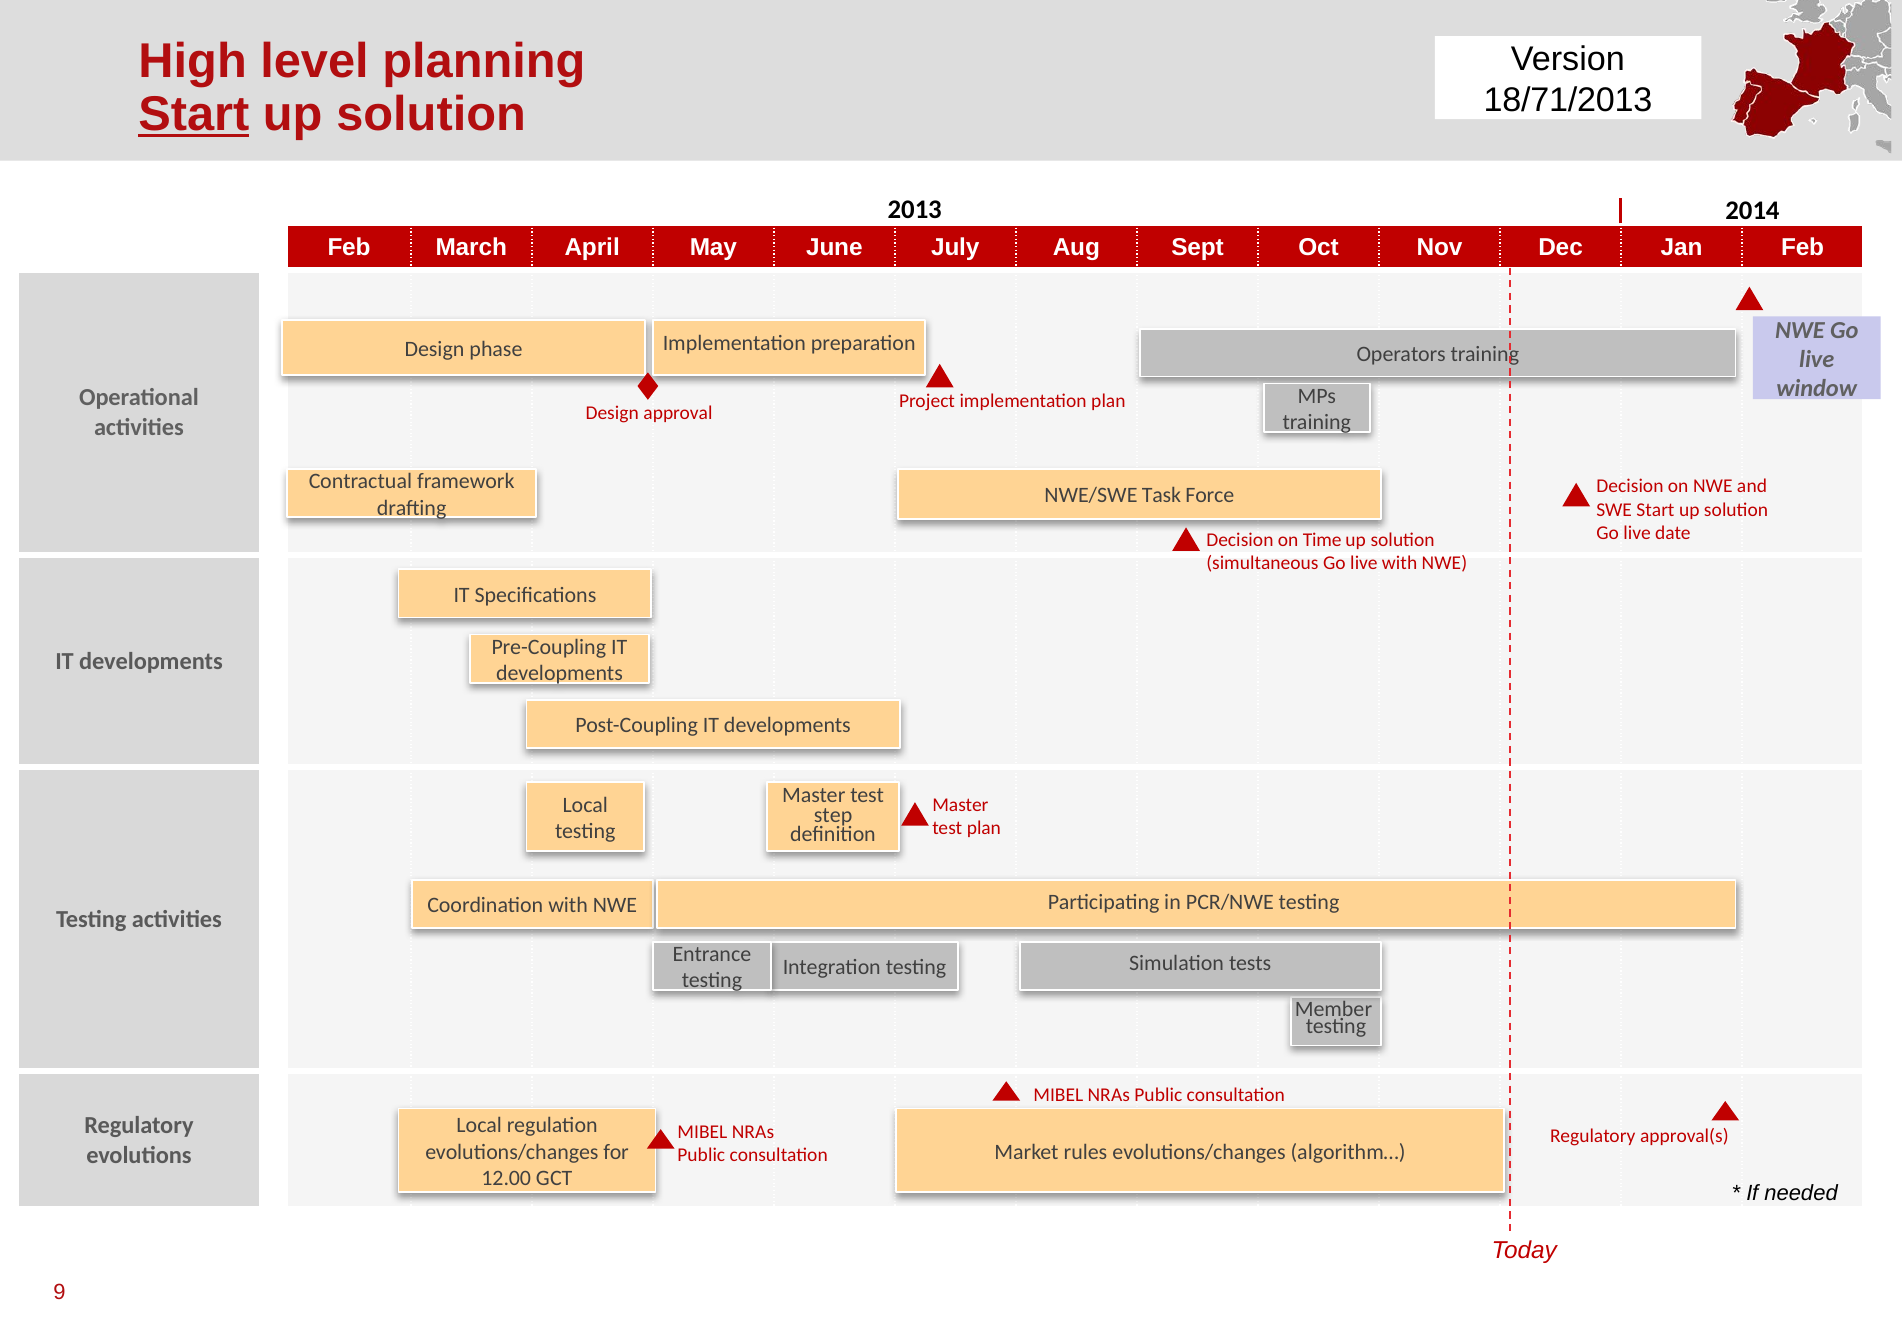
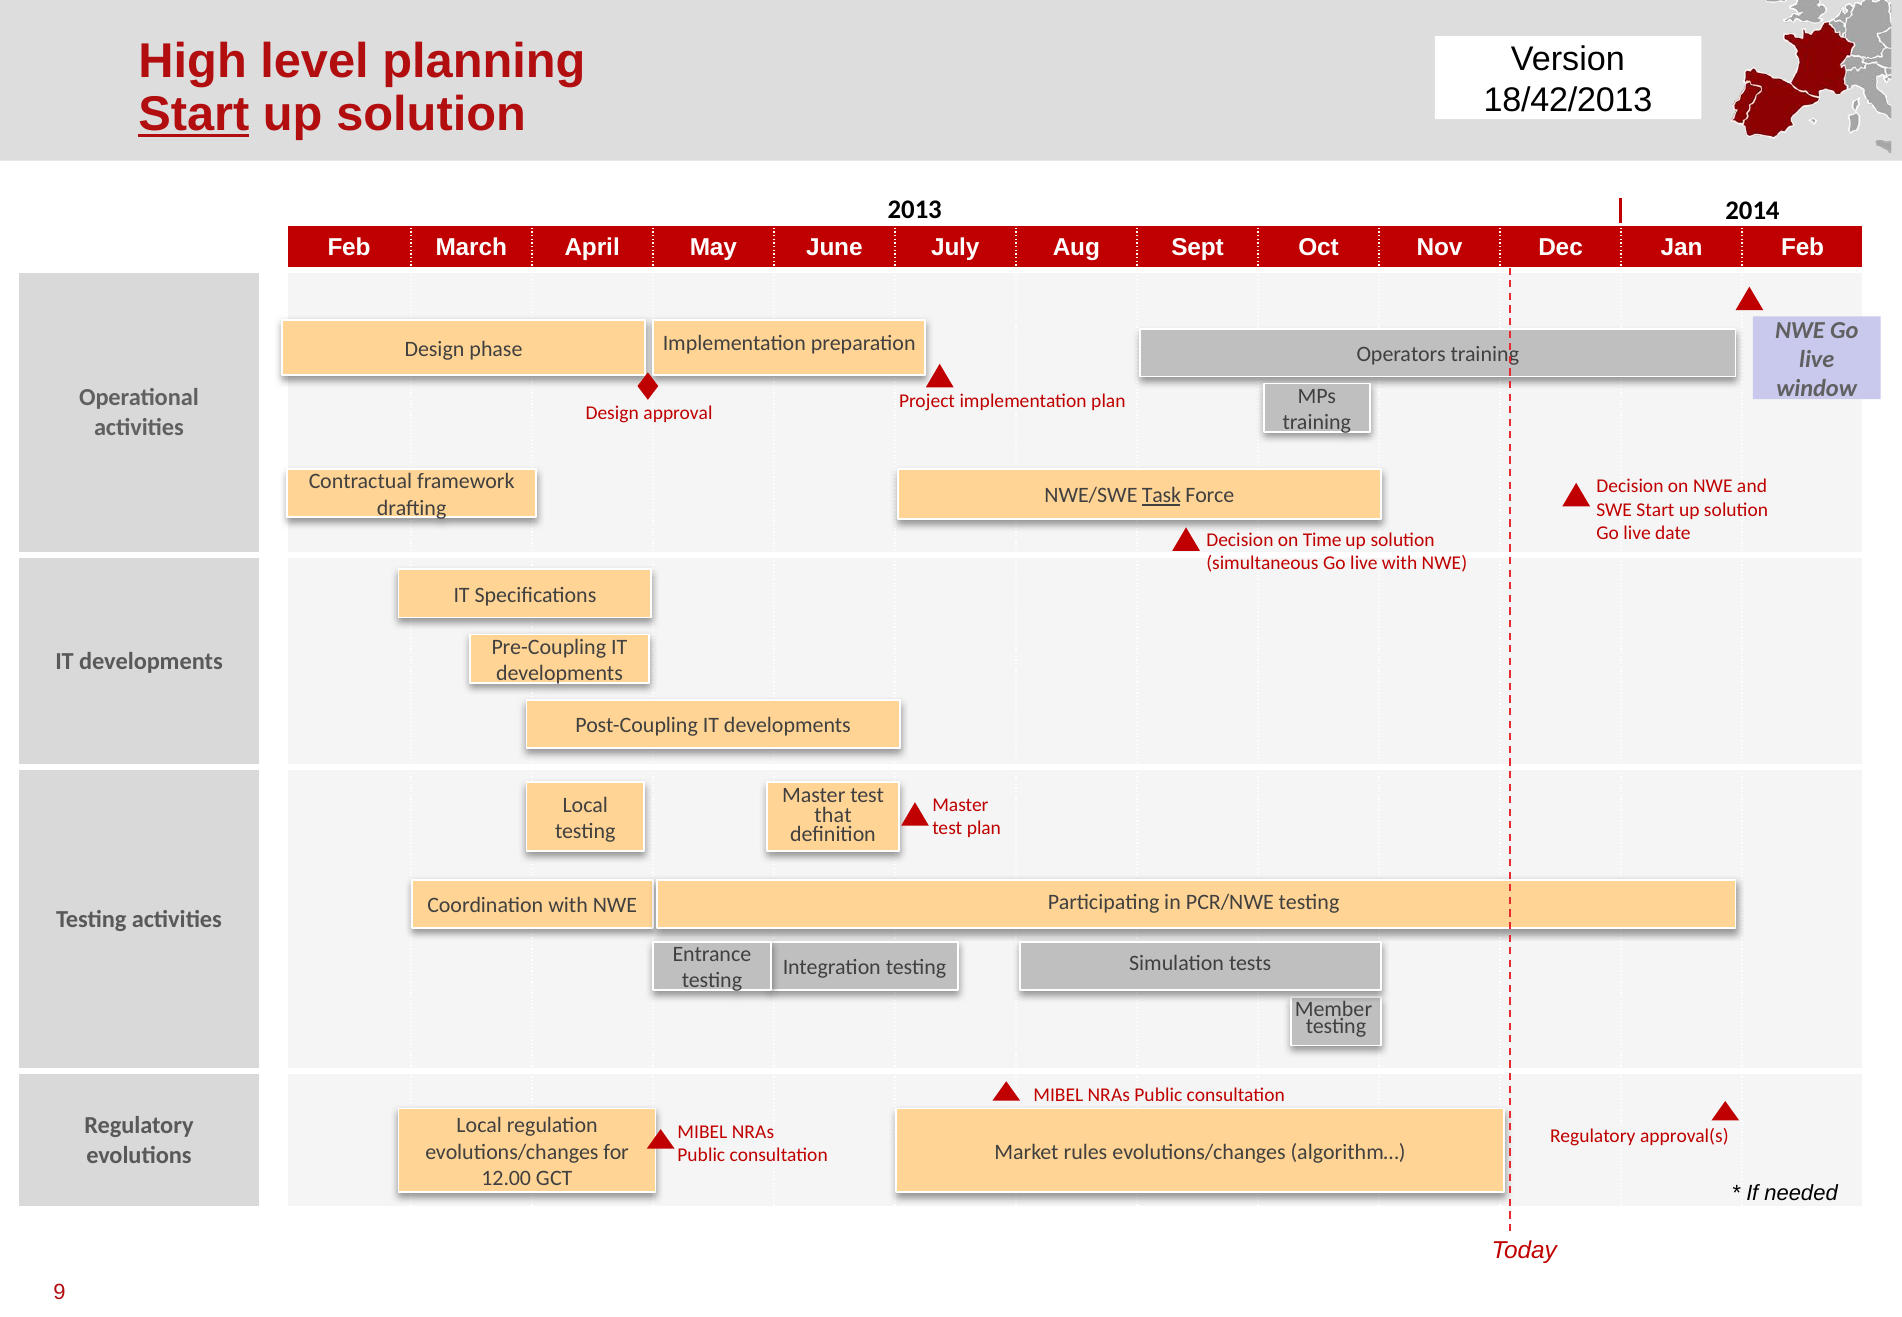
18/71/2013: 18/71/2013 -> 18/42/2013 (1568, 100)
Task underline: none -> present (1161, 496)
step: step -> that (833, 815)
